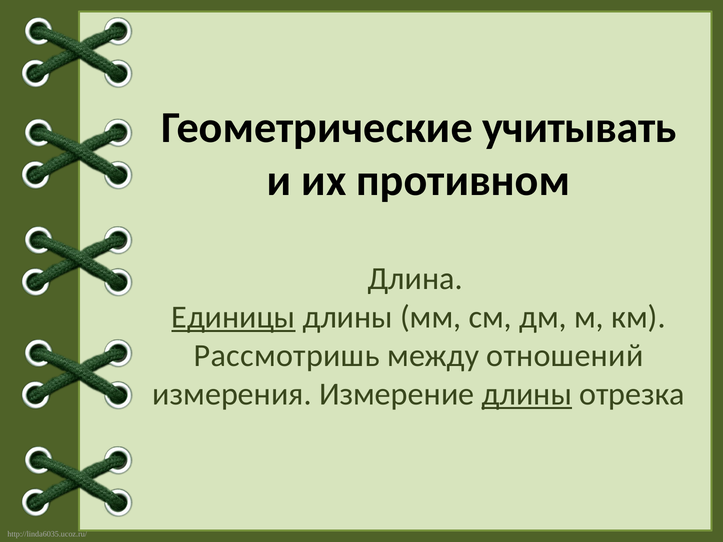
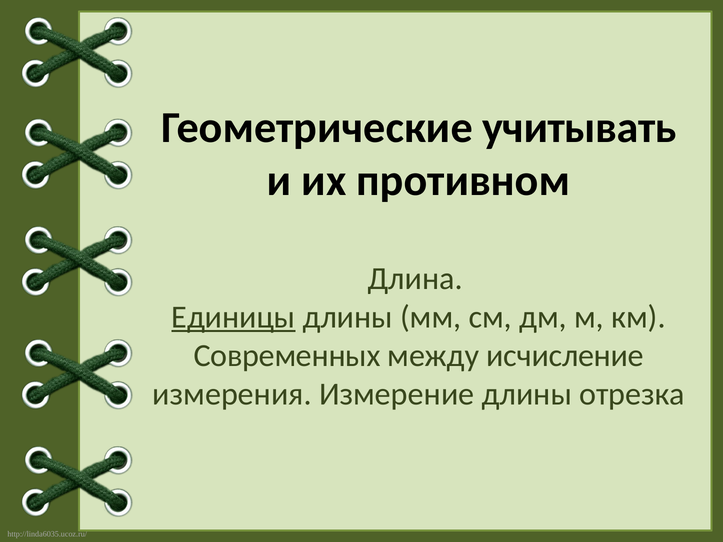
Рассмотришь: Рассмотришь -> Современных (287, 356)
отношений: отношений -> исчисление (565, 356)
длины underline: present -> none (527, 394)
